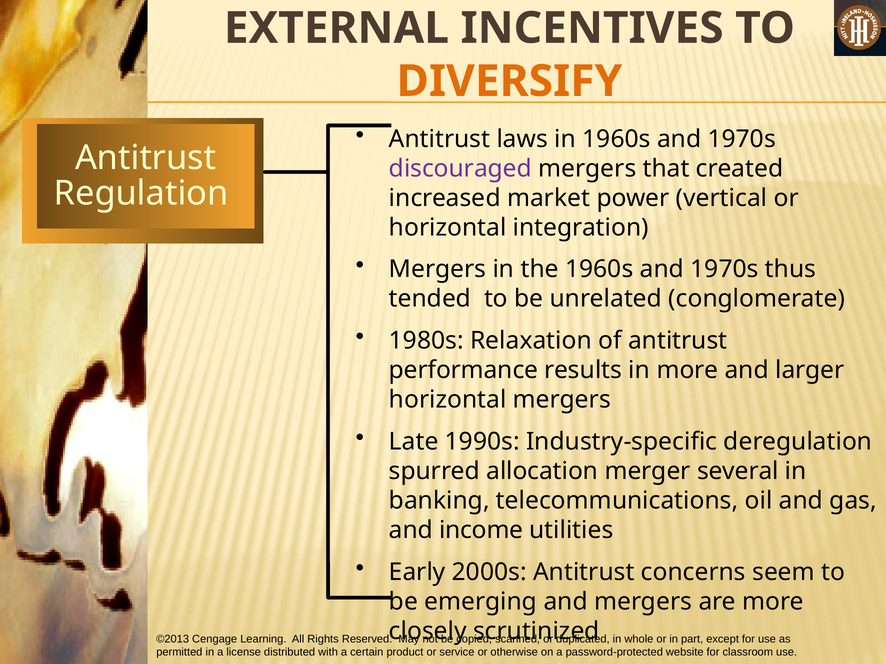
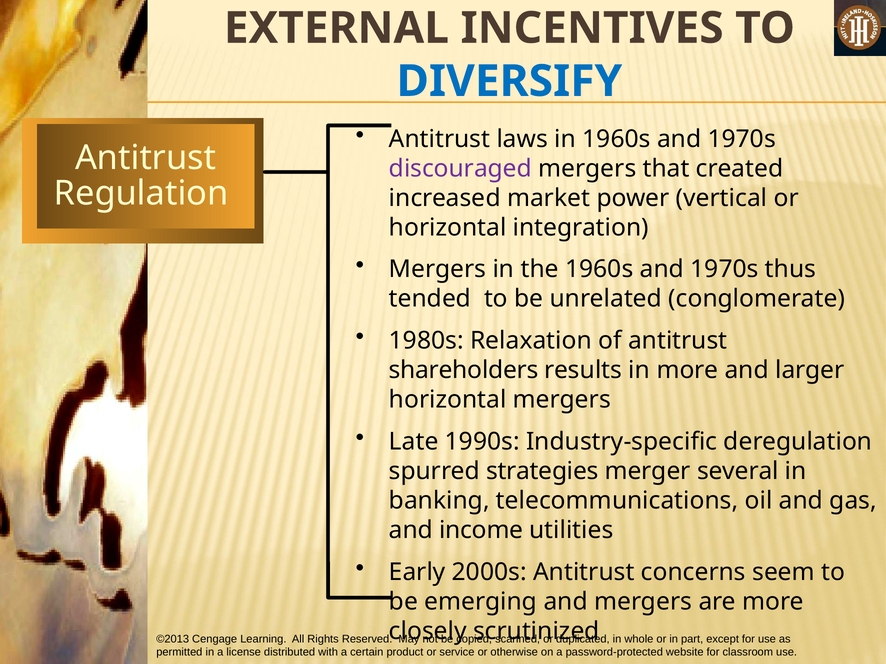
DIVERSIFY colour: orange -> blue (509, 81)
performance: performance -> shareholders (464, 370)
allocation: allocation -> strategies (542, 471)
